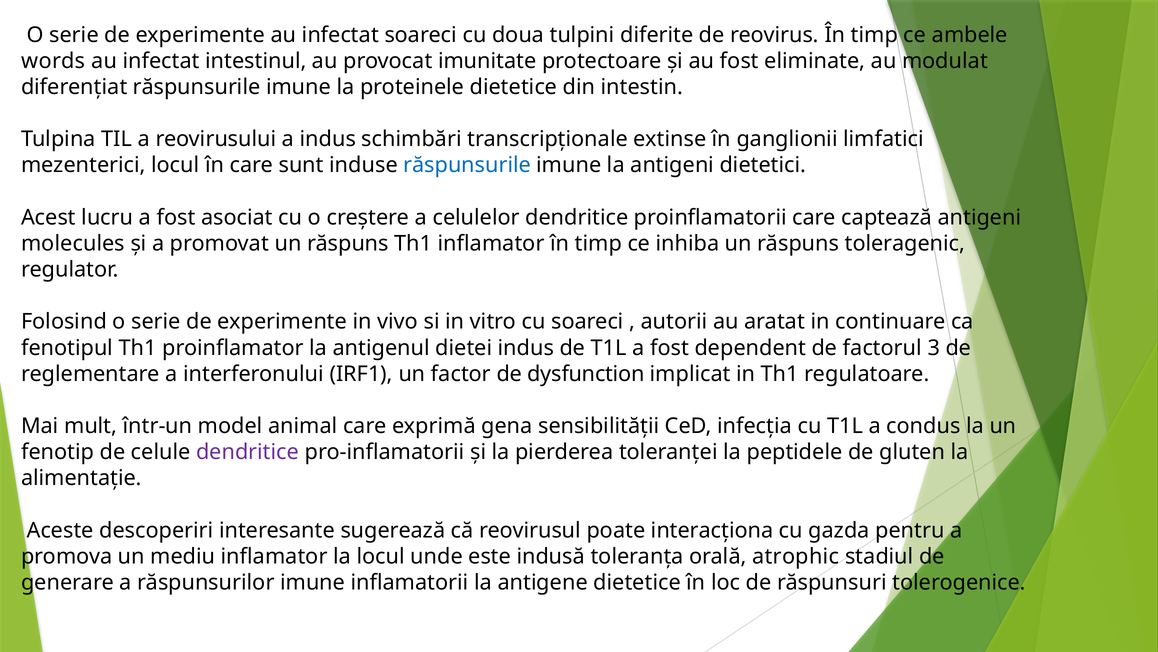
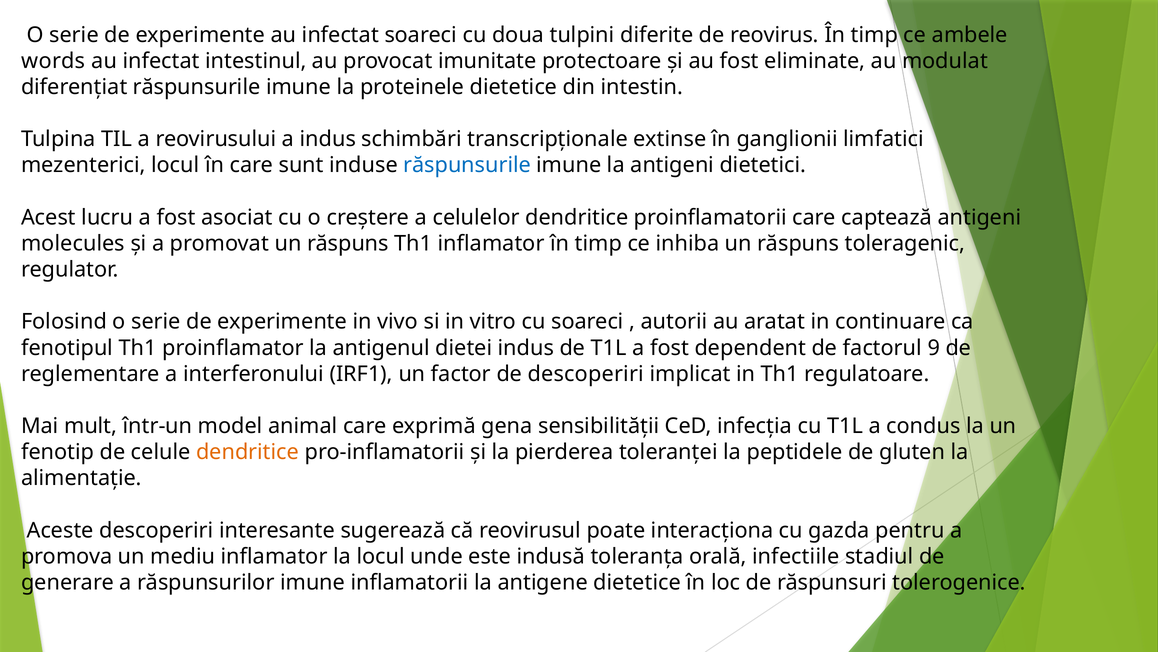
3: 3 -> 9 (934, 348)
de dysfunction: dysfunction -> descoperiri (586, 374)
dendritice colour: purple -> orange (248, 452)
atrophic: atrophic -> infectiile (796, 556)
